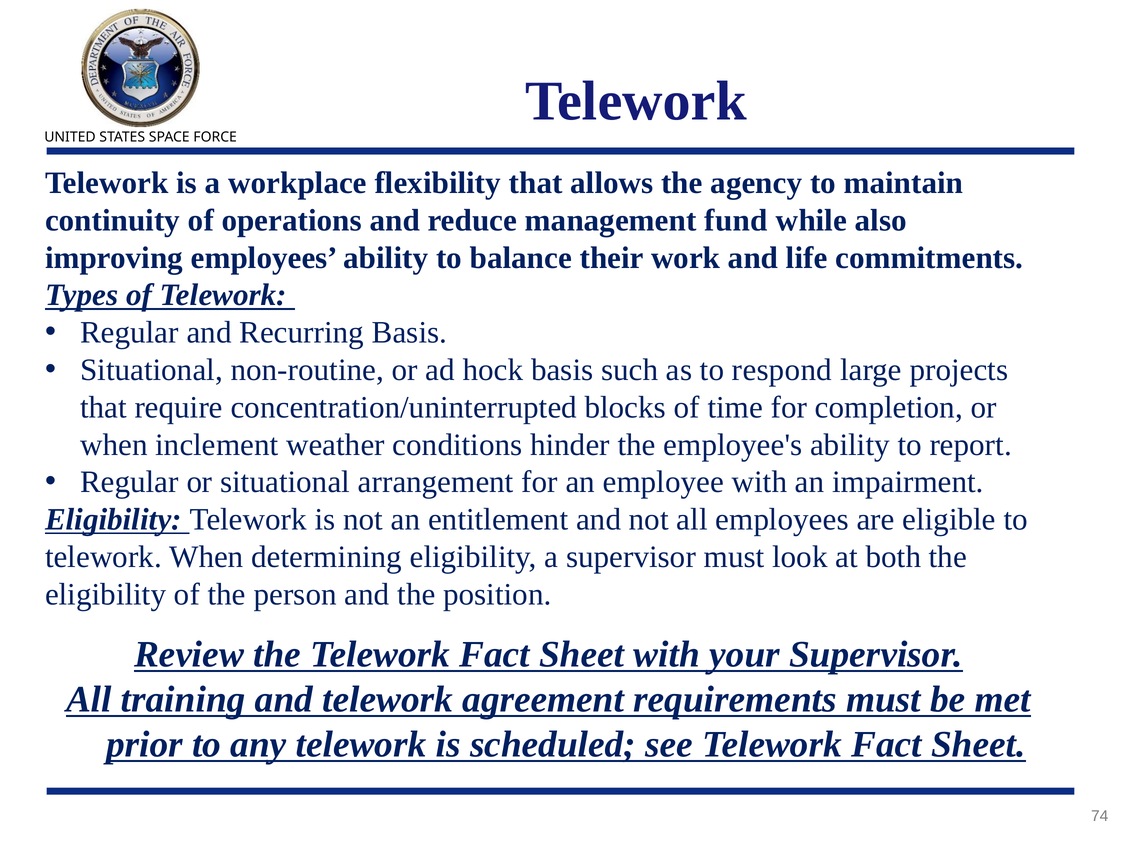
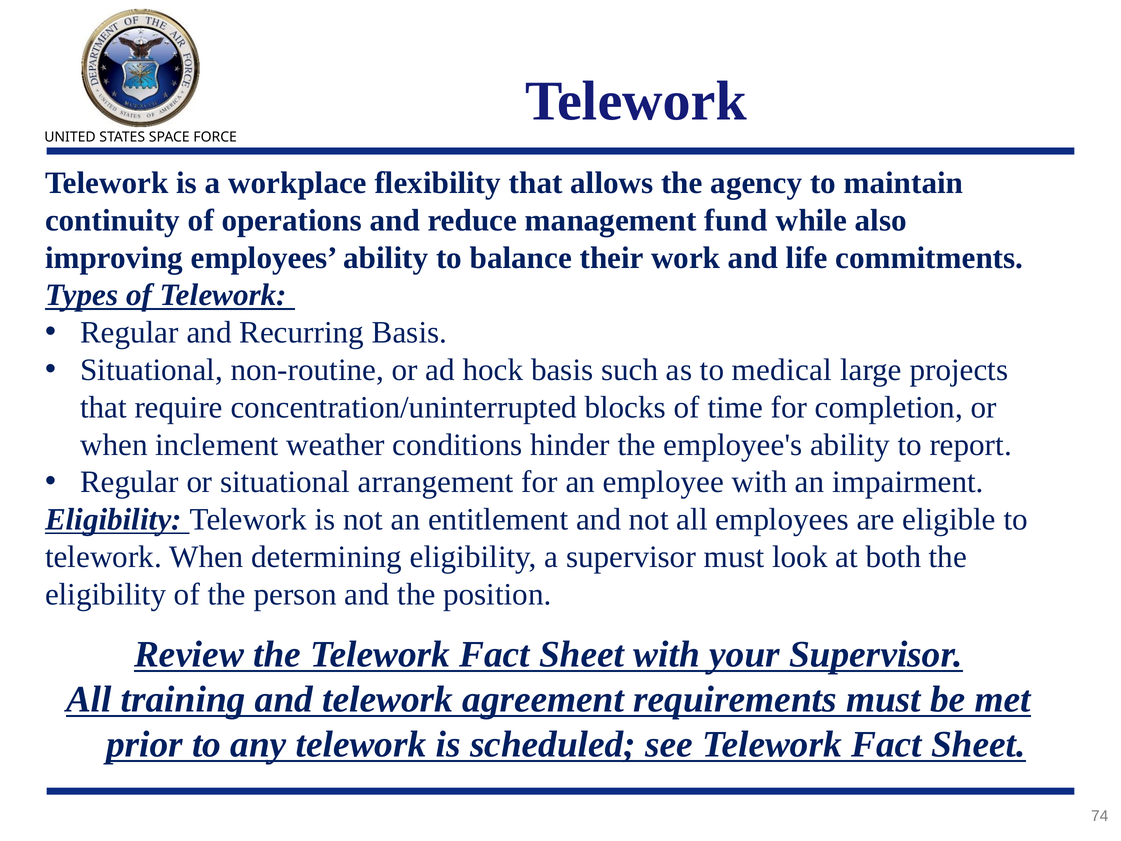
respond: respond -> medical (782, 370)
